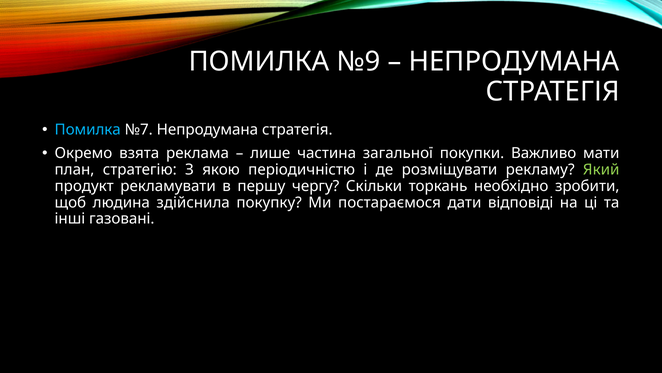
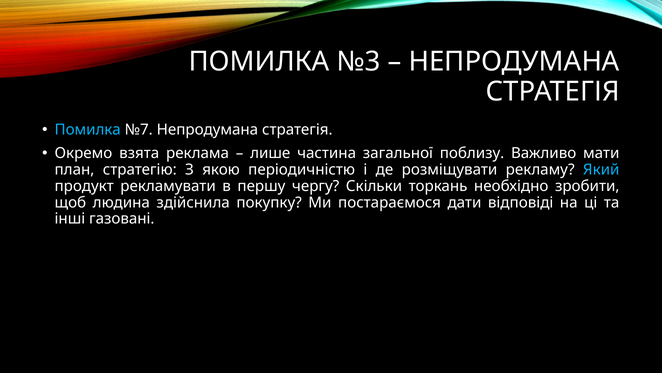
№9: №9 -> №3 (359, 62)
покупки: покупки -> поблизу (472, 153)
Який colour: light green -> light blue (601, 169)
